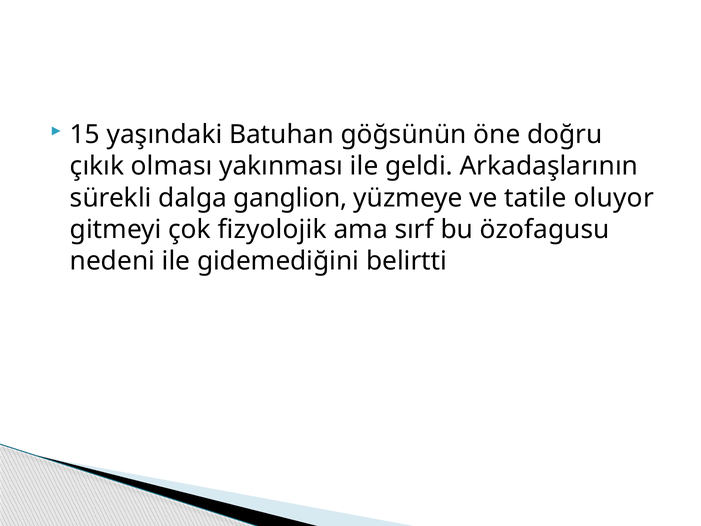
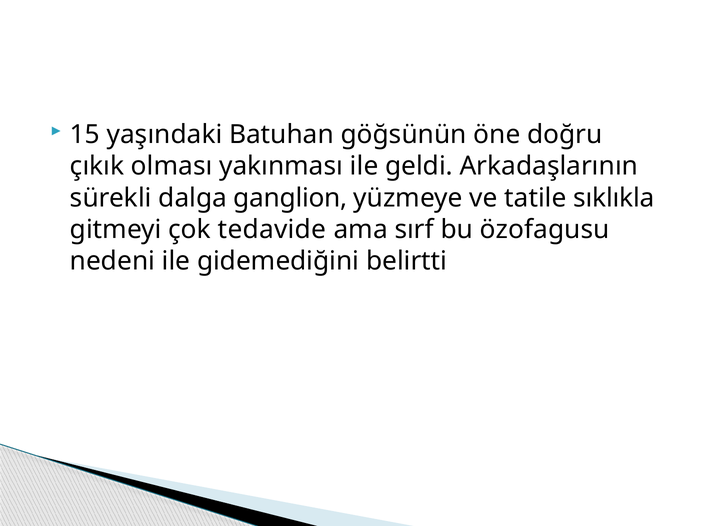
oluyor: oluyor -> sıklıkla (614, 198)
fizyolojik: fizyolojik -> tedavide (272, 229)
